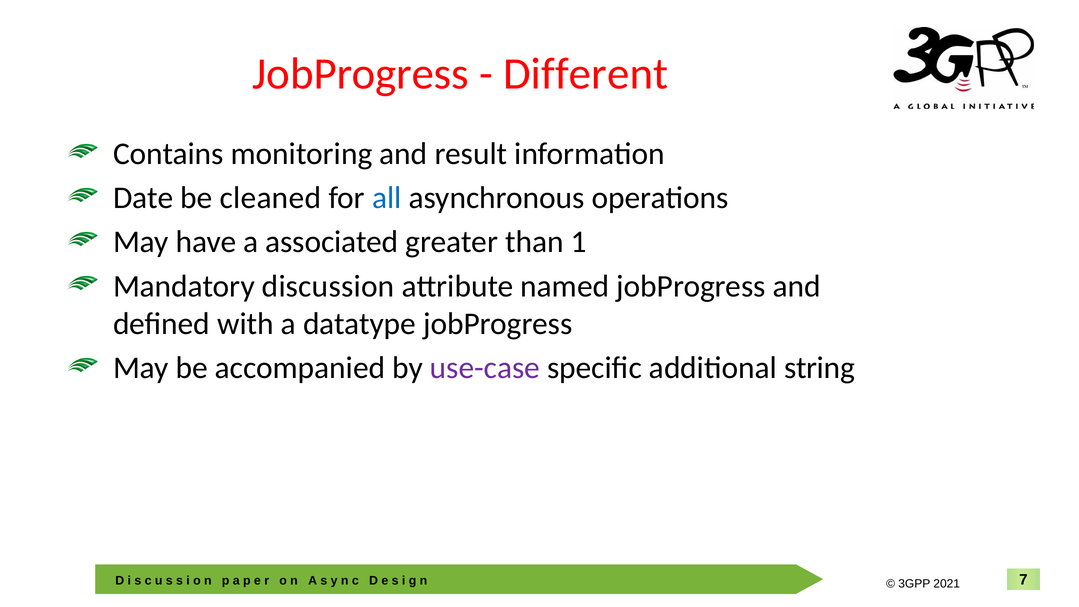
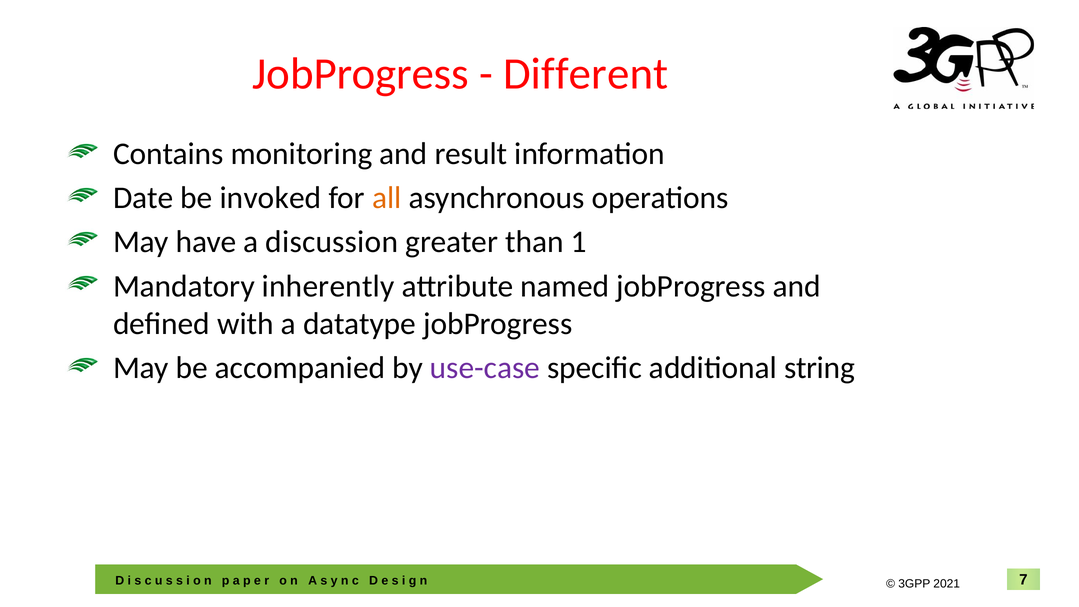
cleaned: cleaned -> invoked (270, 198)
all colour: blue -> orange (387, 198)
associated: associated -> discussion (332, 242)
discussion: discussion -> inherently (328, 286)
